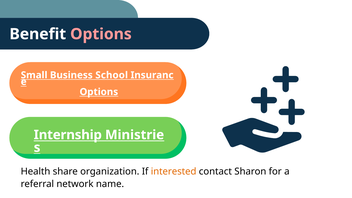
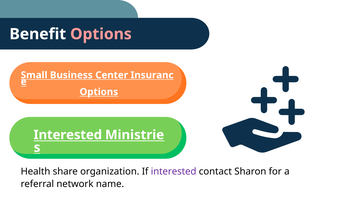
School: School -> Center (112, 75)
Internship: Internship -> Interested (68, 135)
interested colour: orange -> purple (174, 171)
